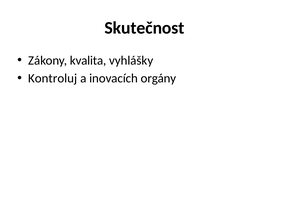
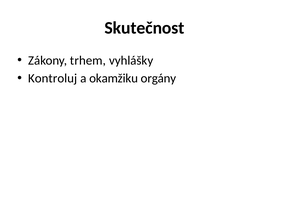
kvalita: kvalita -> trhem (88, 61)
inovacích: inovacích -> okamžiku (114, 79)
